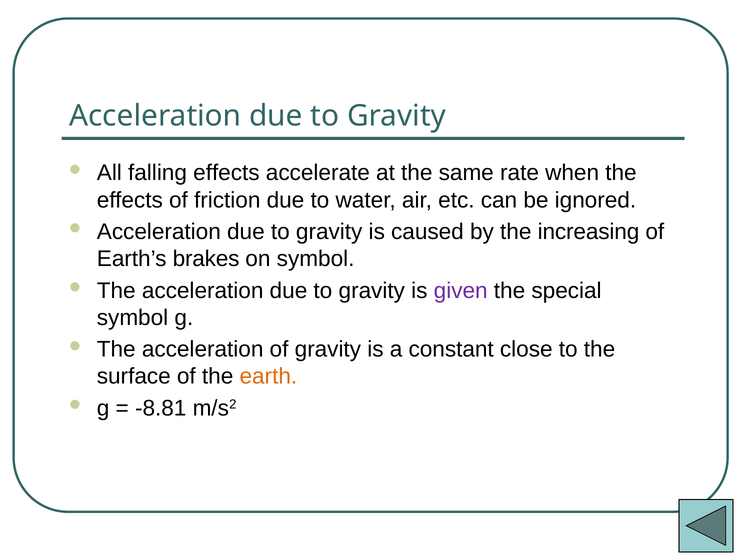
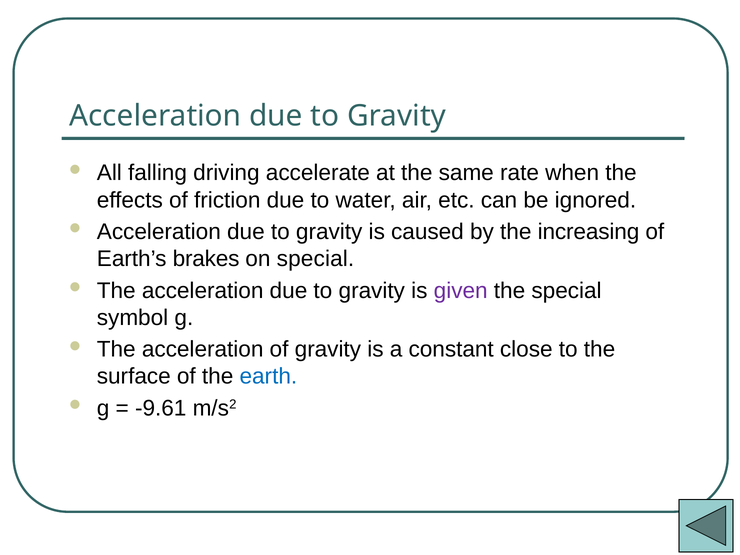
falling effects: effects -> driving (226, 173)
on symbol: symbol -> special (315, 259)
earth colour: orange -> blue (268, 376)
-8.81: -8.81 -> -9.61 (161, 408)
